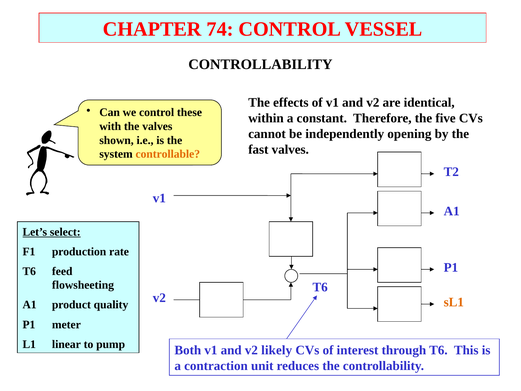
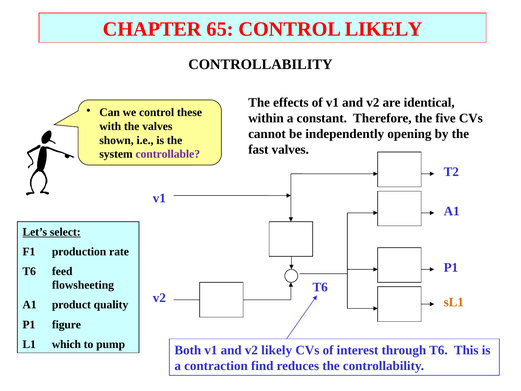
74: 74 -> 65 (220, 29)
CONTROL VESSEL: VESSEL -> LIKELY (384, 29)
controllable colour: orange -> purple (168, 154)
meter: meter -> figure (66, 324)
linear: linear -> which (66, 344)
unit: unit -> find (262, 366)
